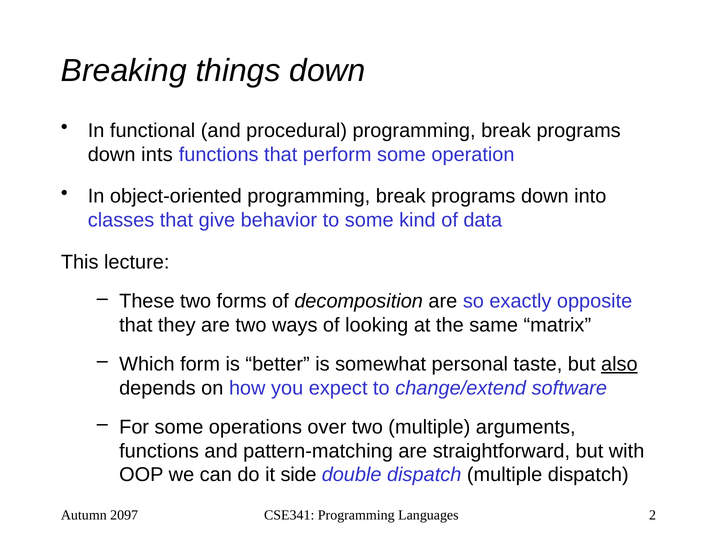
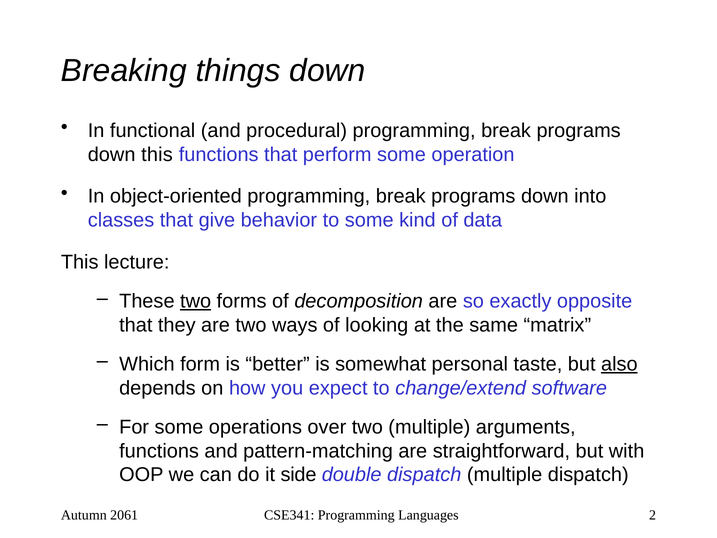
down ints: ints -> this (157, 154)
two underline: none -> present (196, 301)
2097: 2097 -> 2061 (124, 515)
